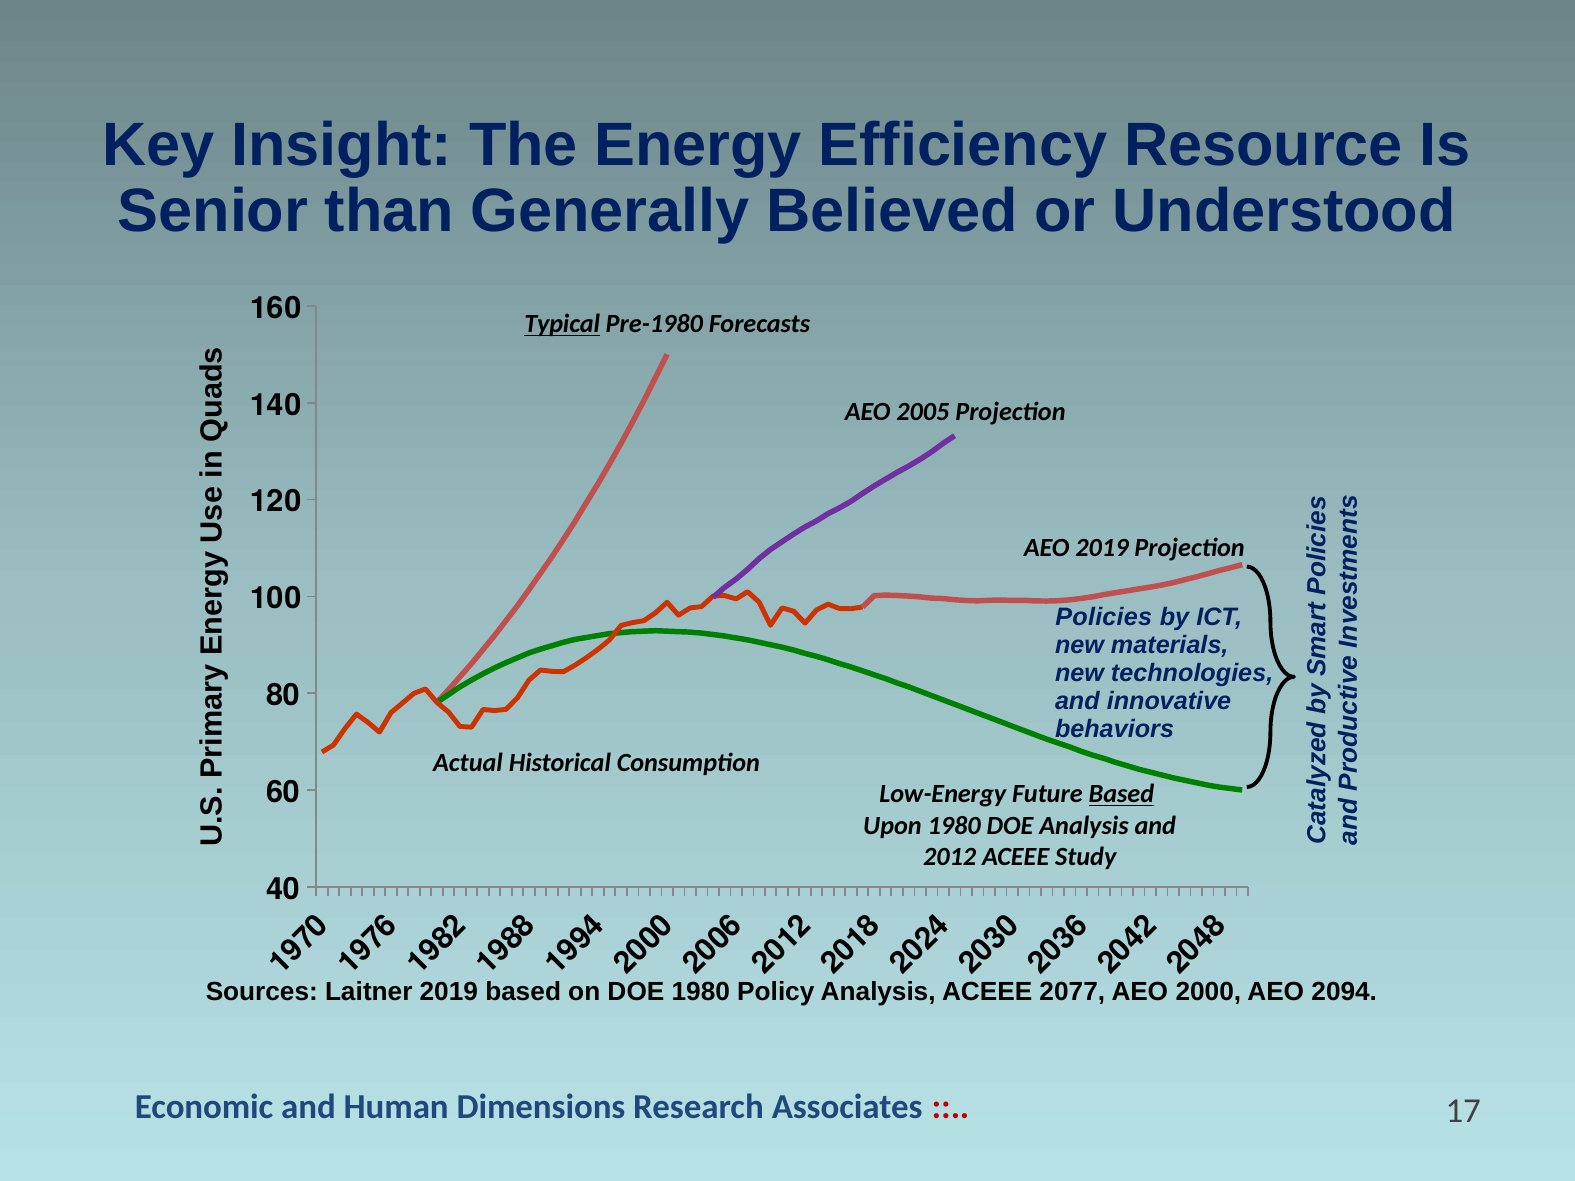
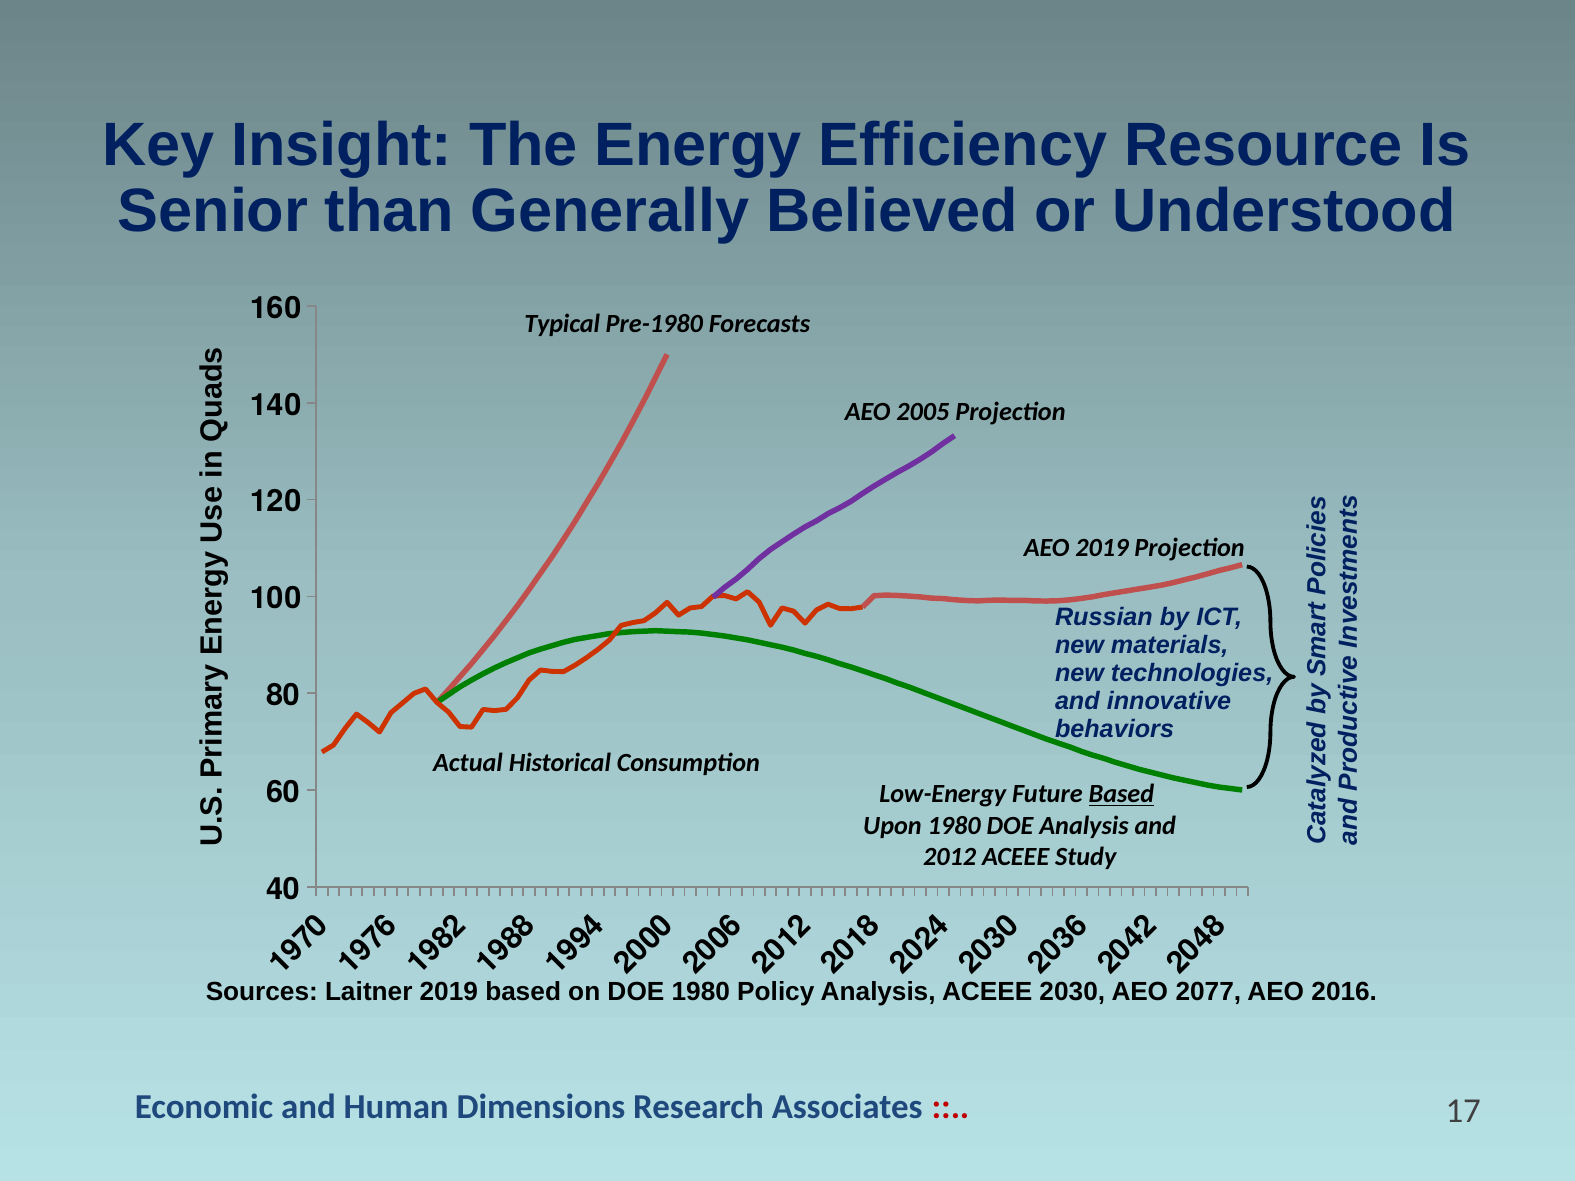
Typical underline: present -> none (562, 324)
Policies: Policies -> Russian (1104, 617)
2077: 2077 -> 2030 (1072, 992)
2000: 2000 -> 2077 (1208, 992)
2094: 2094 -> 2016 (1344, 992)
